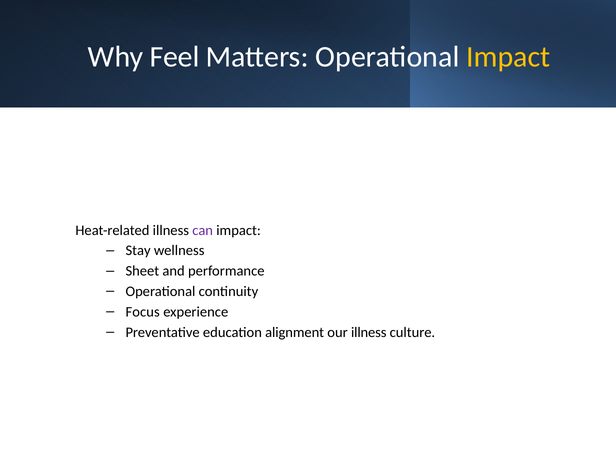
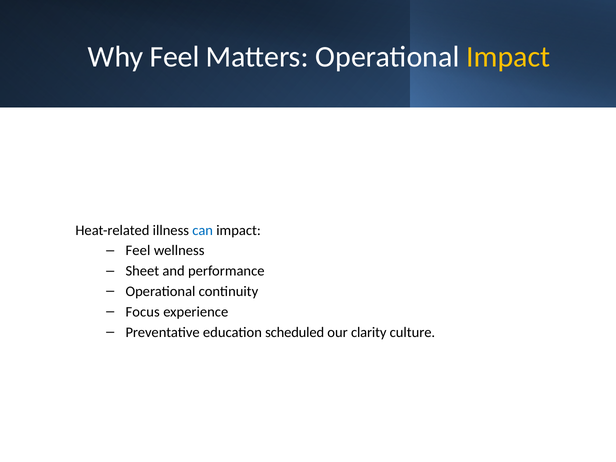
can colour: purple -> blue (203, 230)
Stay: Stay -> Feel (138, 251)
alignment: alignment -> scheduled (295, 332)
our illness: illness -> clarity (369, 332)
